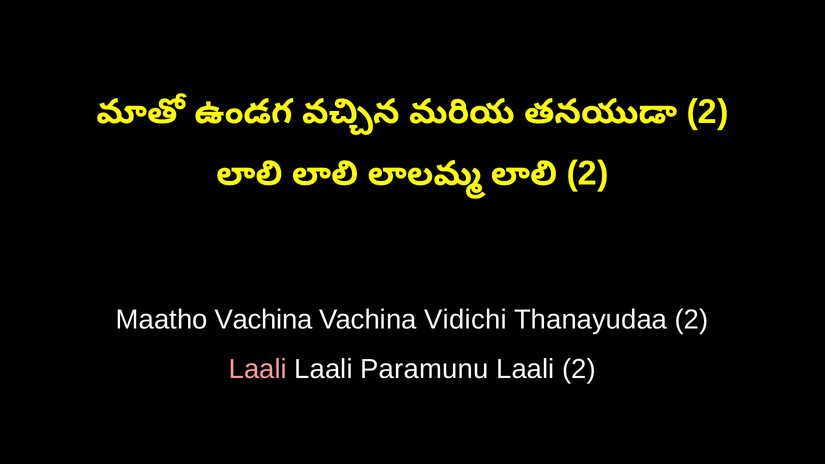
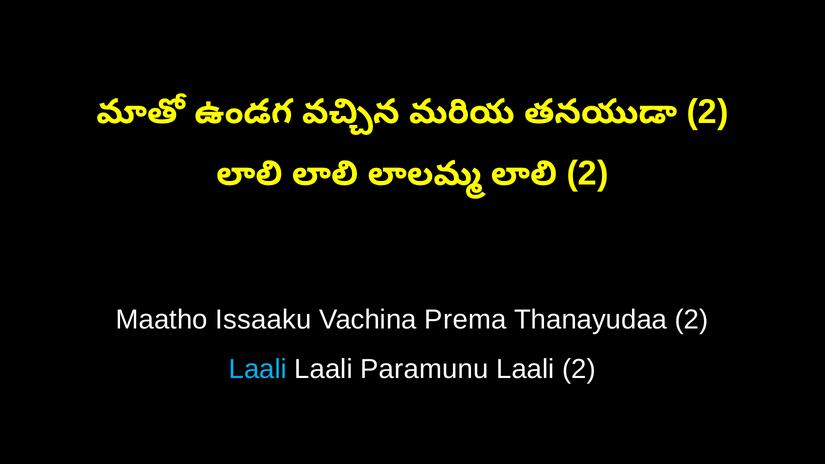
Maatho Vachina: Vachina -> Issaaku (263, 320)
Vidichi: Vidichi -> Prema (466, 320)
Laali colour: pink -> light blue (258, 369)
